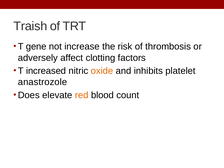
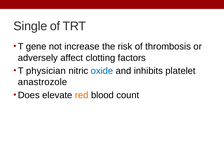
Traish: Traish -> Single (30, 26)
increased: increased -> physician (46, 71)
oxide colour: orange -> blue (102, 71)
